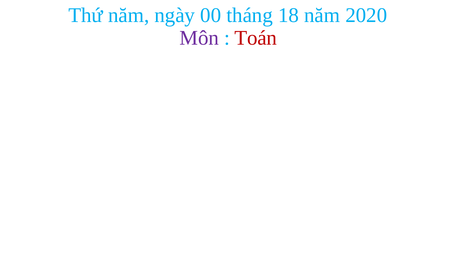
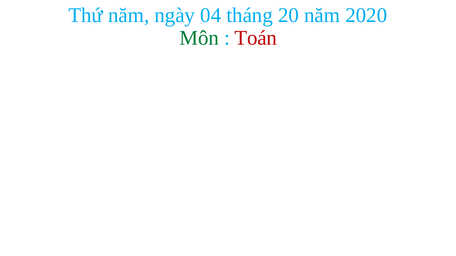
00: 00 -> 04 (211, 15)
18: 18 -> 20 (288, 15)
Môn colour: purple -> green (199, 38)
